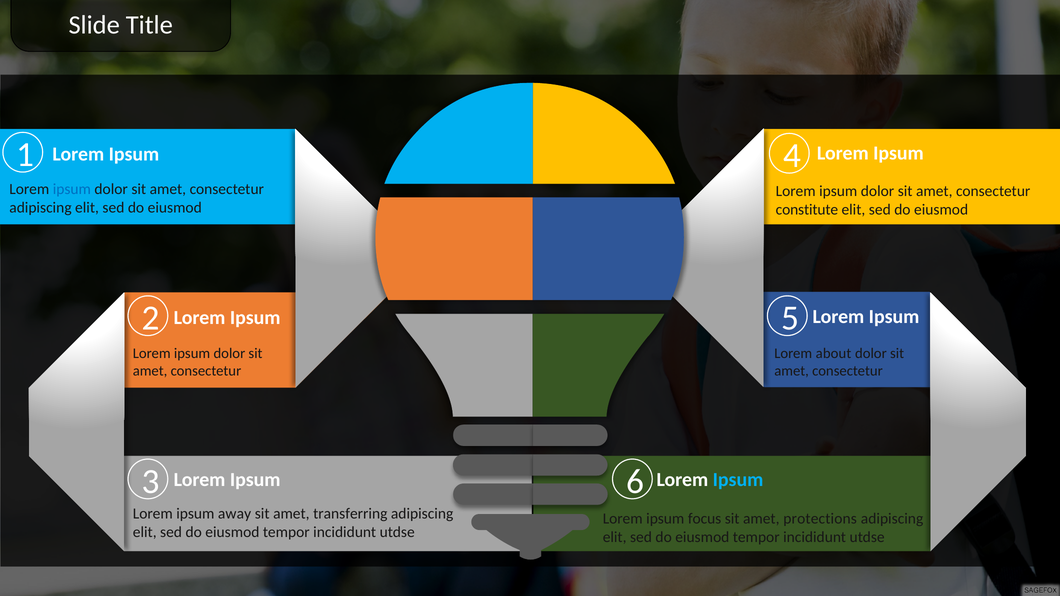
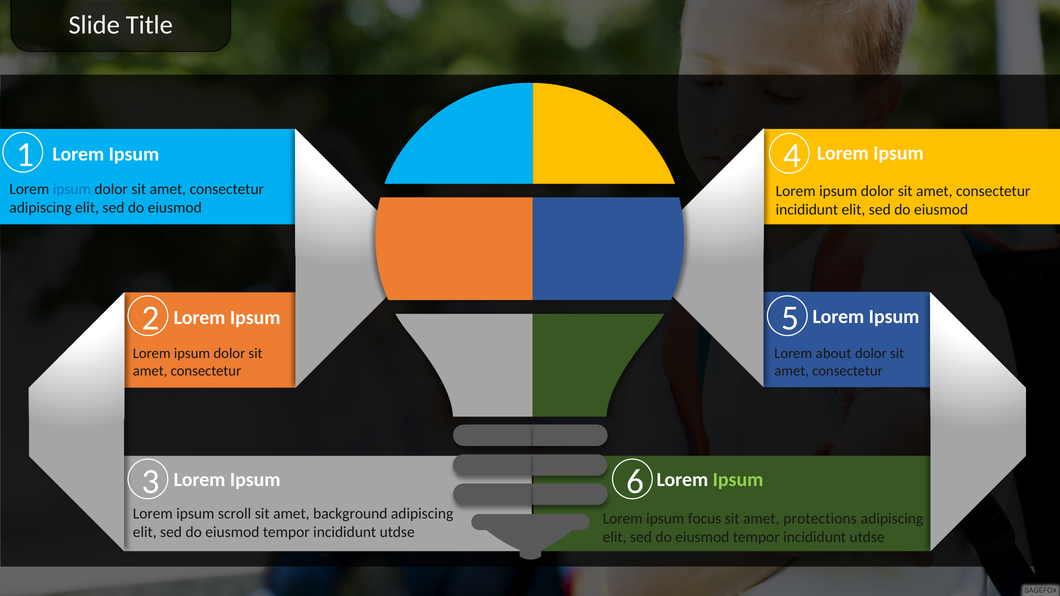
constitute: constitute -> incididunt (807, 210)
Ipsum colour: light blue -> light green (738, 480)
away: away -> scroll (235, 514)
transferring: transferring -> background (350, 514)
